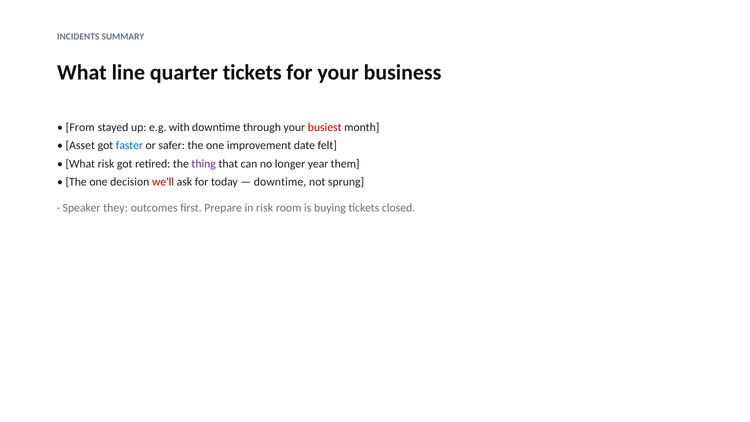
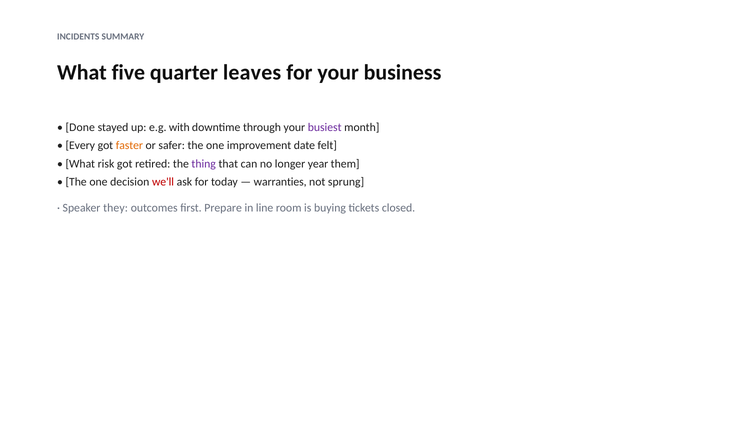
line: line -> five (128, 73)
quarter tickets: tickets -> leaves (252, 73)
From: From -> Done (80, 127)
busiest colour: red -> purple (325, 127)
Asset: Asset -> Every (80, 145)
faster colour: blue -> orange (129, 145)
downtime: downtime -> warranties (280, 182)
in risk: risk -> line (265, 208)
